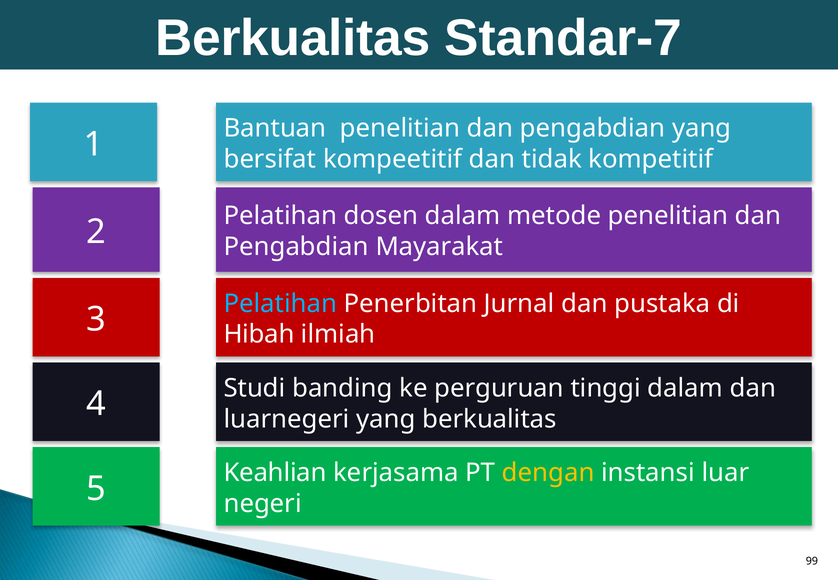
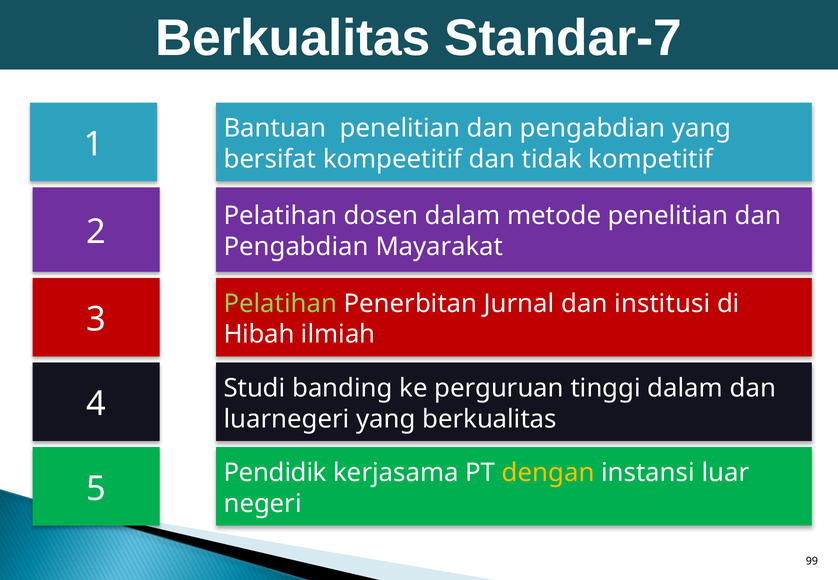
Pelatihan colour: light blue -> light green (280, 304)
pustaka: pustaka -> institusi (662, 304)
Keahlian: Keahlian -> Pendidik (275, 473)
